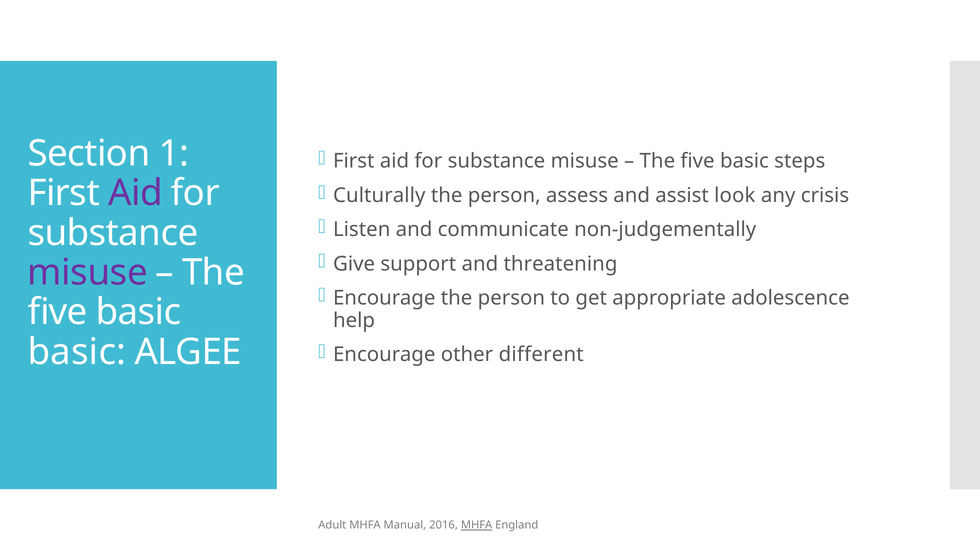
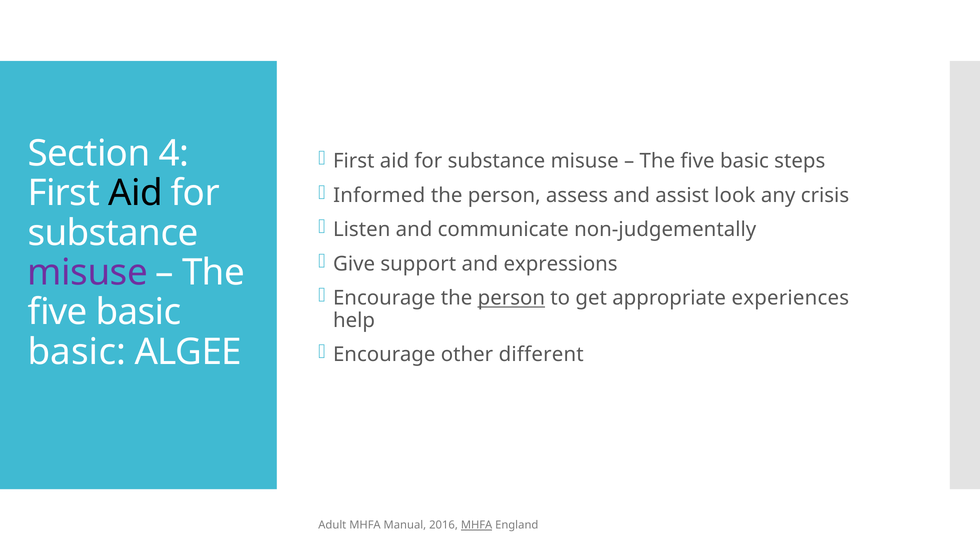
1: 1 -> 4 (174, 154)
Aid colour: purple -> black (135, 193)
Culturally: Culturally -> Informed (379, 195)
threatening: threatening -> expressions (561, 264)
person underline: none -> present (511, 298)
adolescence: adolescence -> experiences (790, 298)
